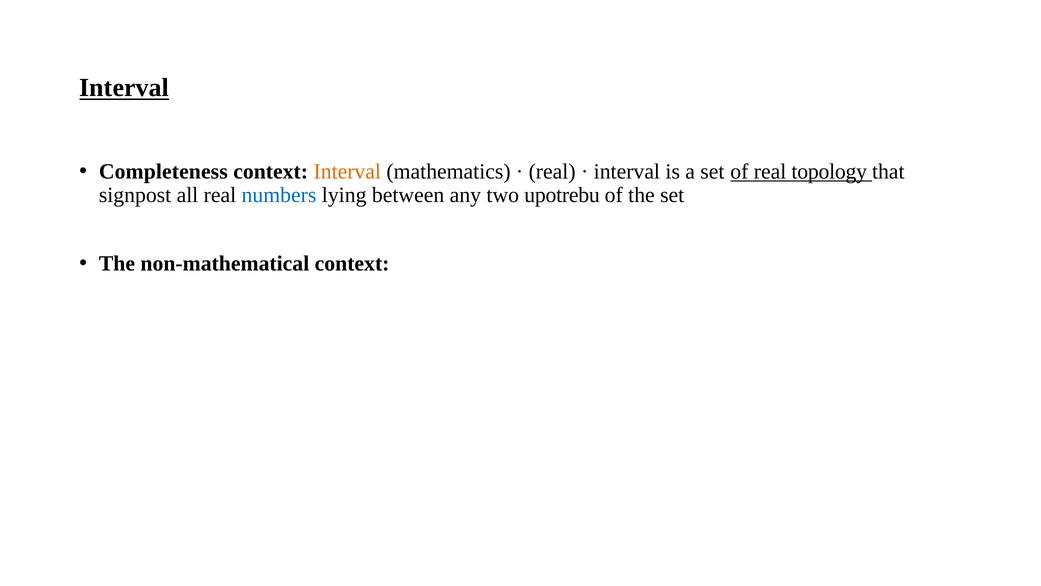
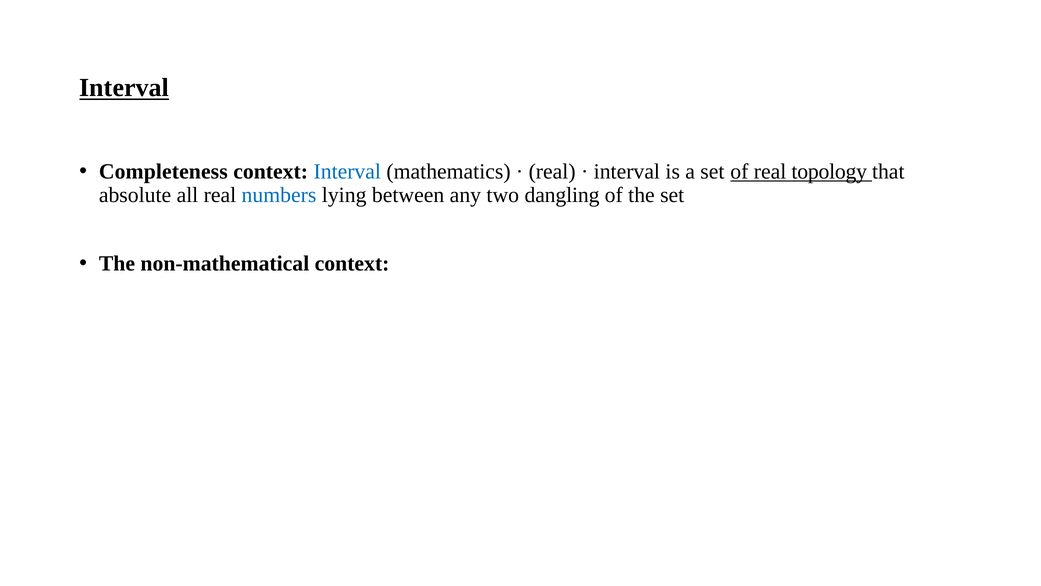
Interval colour: orange -> blue (347, 171)
signpost: signpost -> absolute (135, 195)
upotrebu: upotrebu -> dangling (562, 195)
